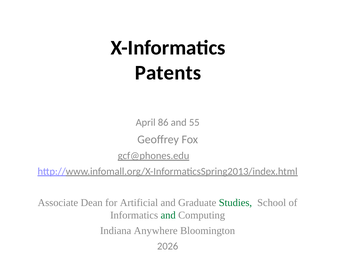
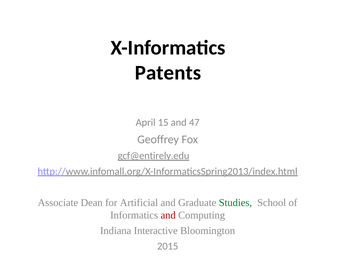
86: 86 -> 15 (163, 122)
55: 55 -> 47 (194, 122)
gcf@phones.edu: gcf@phones.edu -> gcf@entirely.edu (154, 156)
and colour: green -> red (168, 215)
Anywhere: Anywhere -> Interactive (156, 230)
2026: 2026 -> 2015 (168, 246)
